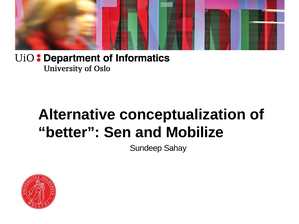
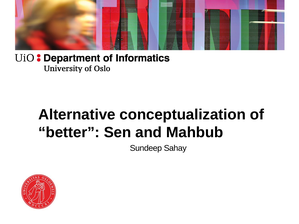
Mobilize: Mobilize -> Mahbub (195, 133)
